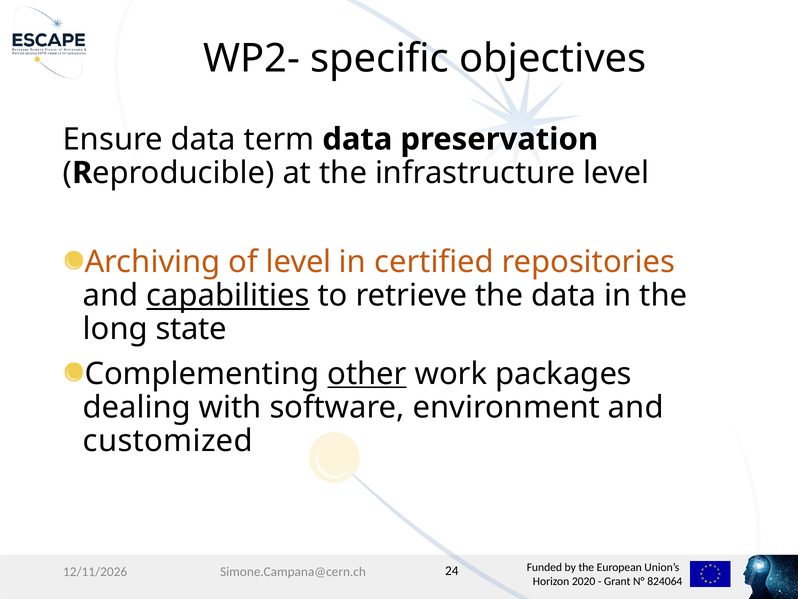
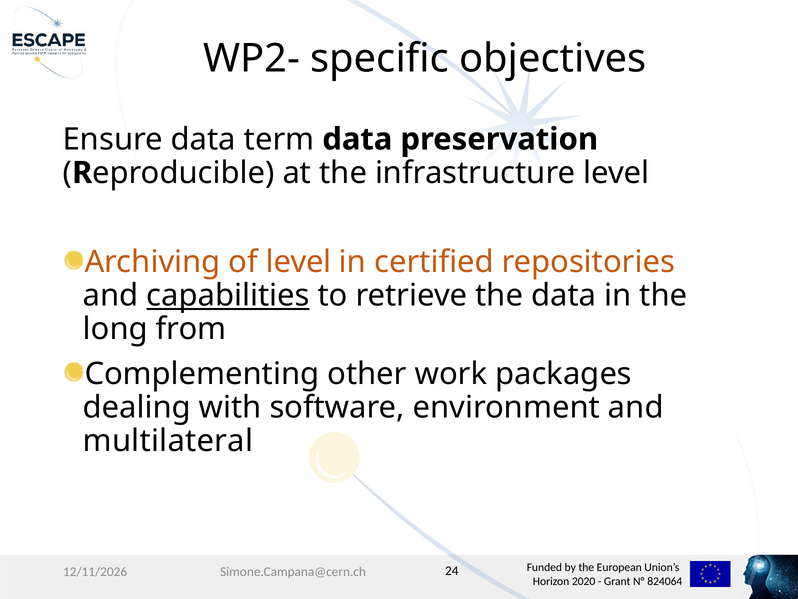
state: state -> from (191, 329)
other underline: present -> none (367, 374)
customized: customized -> multilateral (168, 441)
